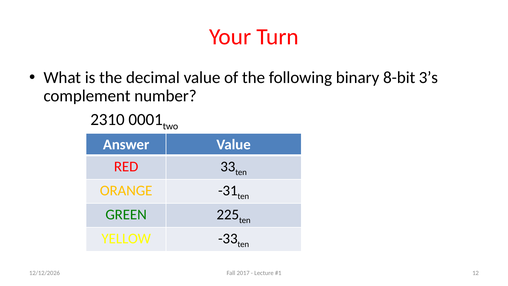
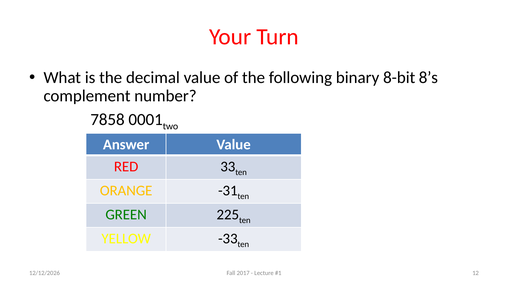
3’s: 3’s -> 8’s (428, 78)
2310: 2310 -> 7858 (107, 120)
